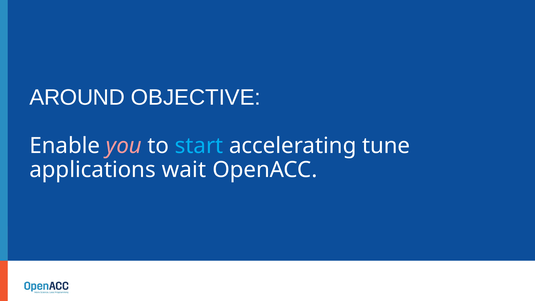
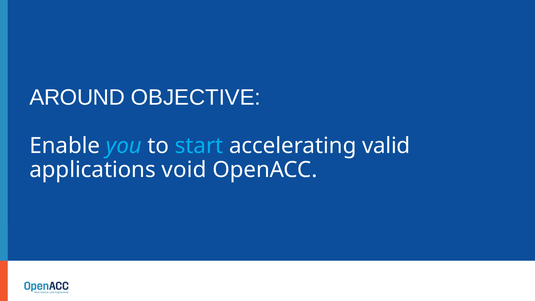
you colour: pink -> light blue (124, 146)
tune: tune -> valid (386, 146)
wait: wait -> void (184, 170)
